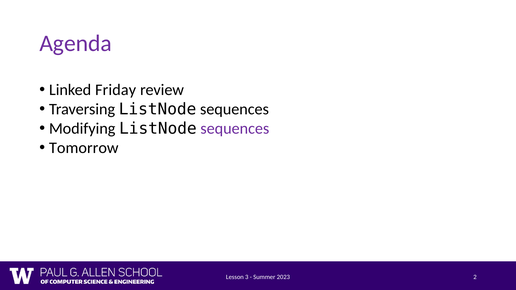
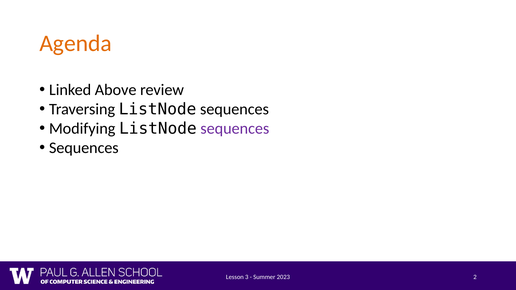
Agenda colour: purple -> orange (76, 43)
Friday: Friday -> Above (116, 90)
Tomorrow: Tomorrow -> Sequences (84, 148)
